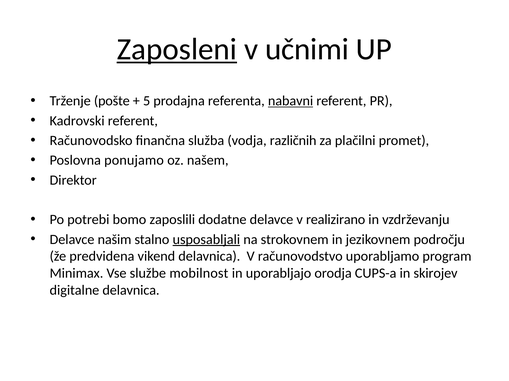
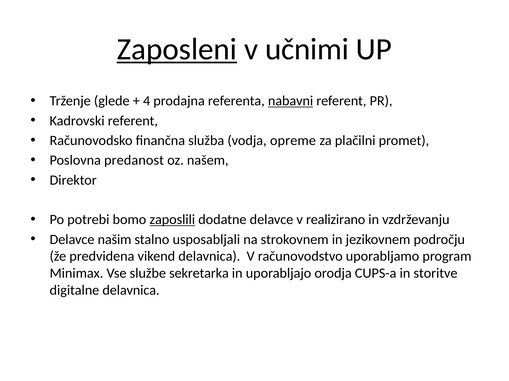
pošte: pošte -> glede (112, 101)
5: 5 -> 4 (147, 101)
različnih: različnih -> opreme (293, 141)
ponujamo: ponujamo -> predanost (134, 161)
zaposlili underline: none -> present (172, 220)
usposabljali underline: present -> none (206, 240)
mobilnost: mobilnost -> sekretarka (199, 274)
skirojev: skirojev -> storitve (436, 274)
